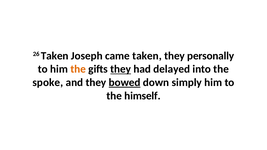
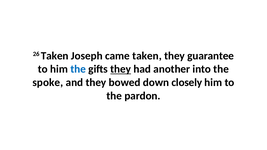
personally: personally -> guarantee (211, 56)
the colour: orange -> blue (78, 69)
delayed: delayed -> another (172, 69)
bowed underline: present -> none (125, 83)
simply: simply -> closely (187, 83)
himself: himself -> pardon (142, 96)
